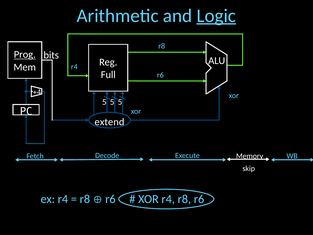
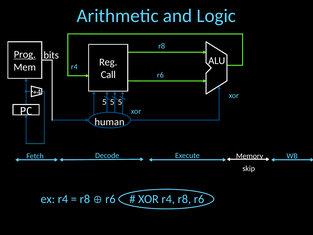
Logic underline: present -> none (216, 16)
Full: Full -> Call (108, 75)
extend: extend -> human (110, 122)
